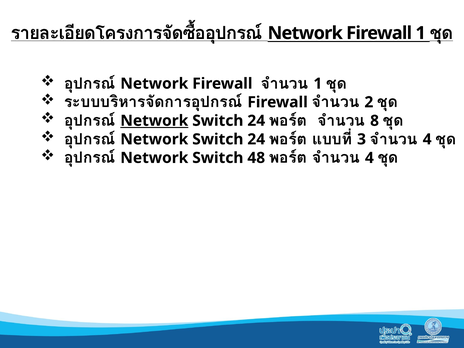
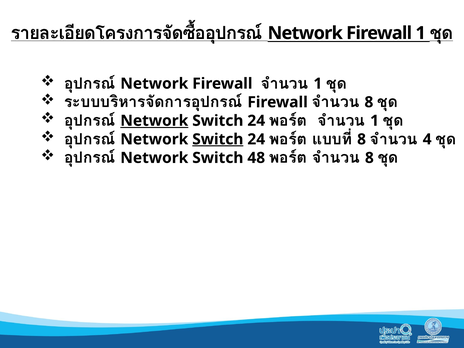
2: 2 -> 8 (369, 102)
8: 8 -> 1 (375, 121)
Switch underline: none -> present (218, 139)
3: 3 -> 8 (362, 139)
4: 4 -> 8 (369, 158)
